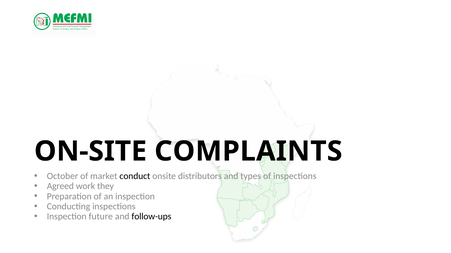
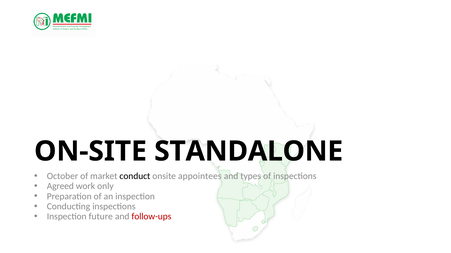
COMPLAINTS: COMPLAINTS -> STANDALONE (249, 152)
distributors: distributors -> appointees (200, 176)
they: they -> only (105, 187)
follow-ups colour: black -> red (151, 217)
